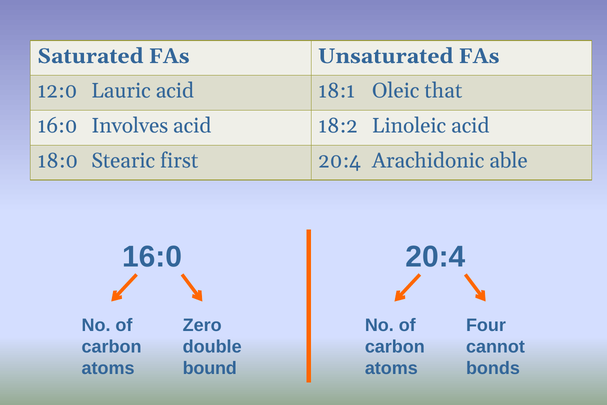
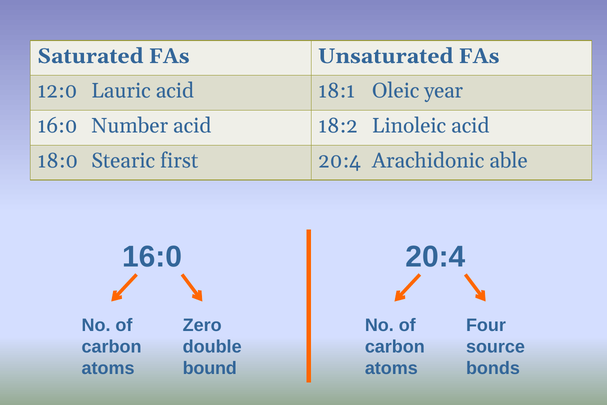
that: that -> year (444, 91)
Involves: Involves -> Number (130, 126)
cannot: cannot -> source (495, 347)
